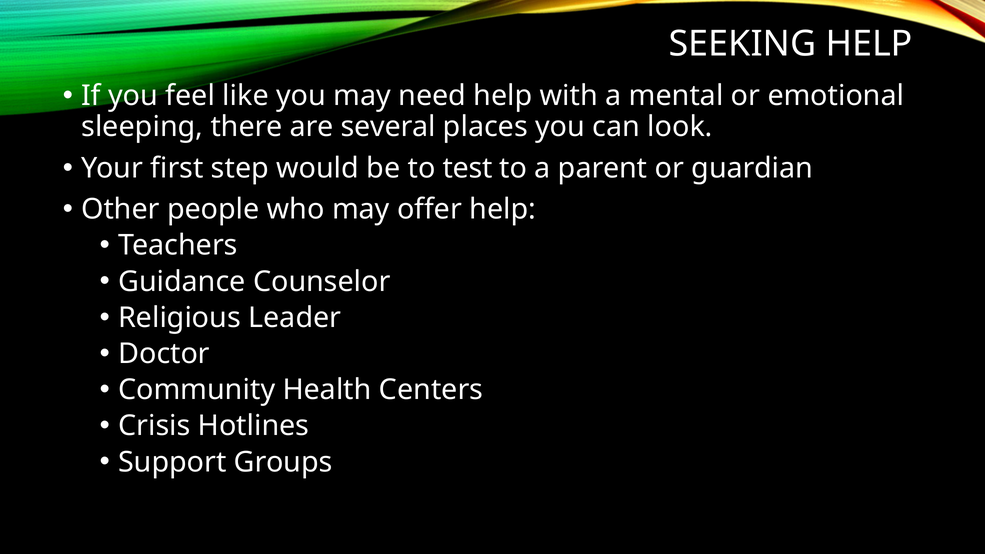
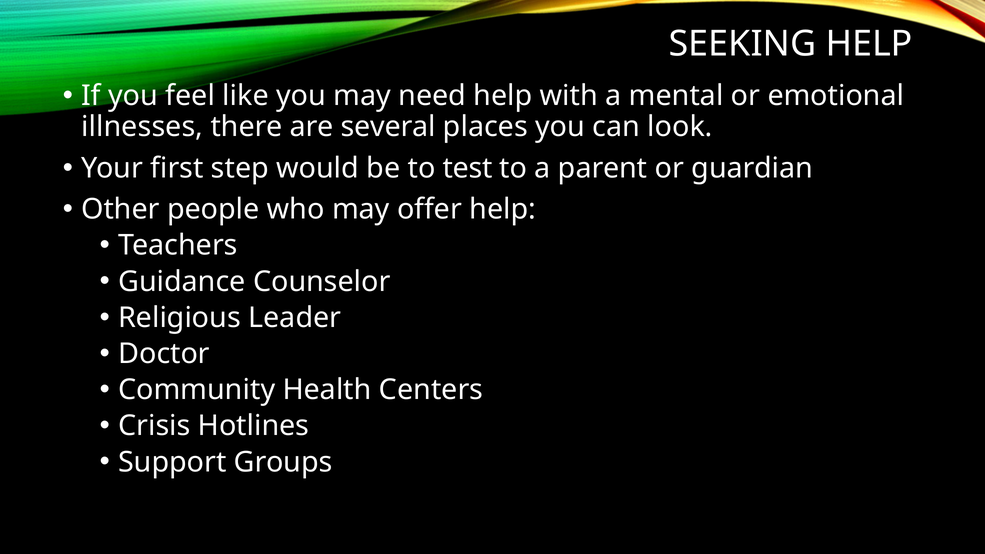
sleeping: sleeping -> illnesses (142, 127)
